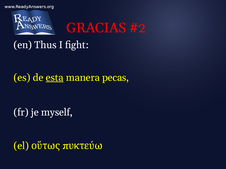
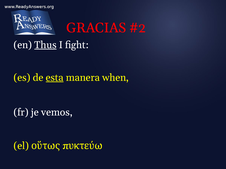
Thus underline: none -> present (45, 45)
pecas: pecas -> when (116, 78)
myself: myself -> vemos (57, 113)
